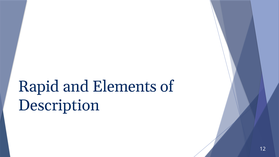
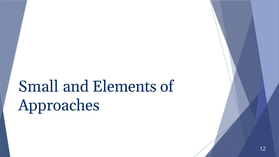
Rapid: Rapid -> Small (39, 86)
Description: Description -> Approaches (59, 105)
